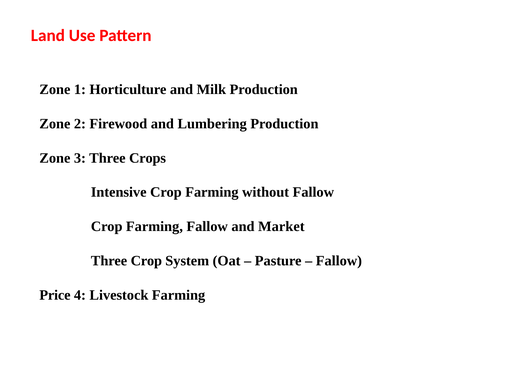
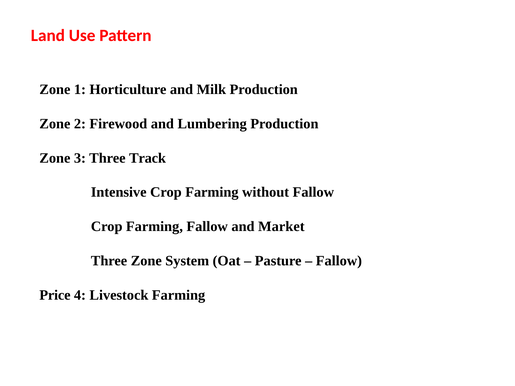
Crops: Crops -> Track (148, 158)
Three Crop: Crop -> Zone (146, 261)
